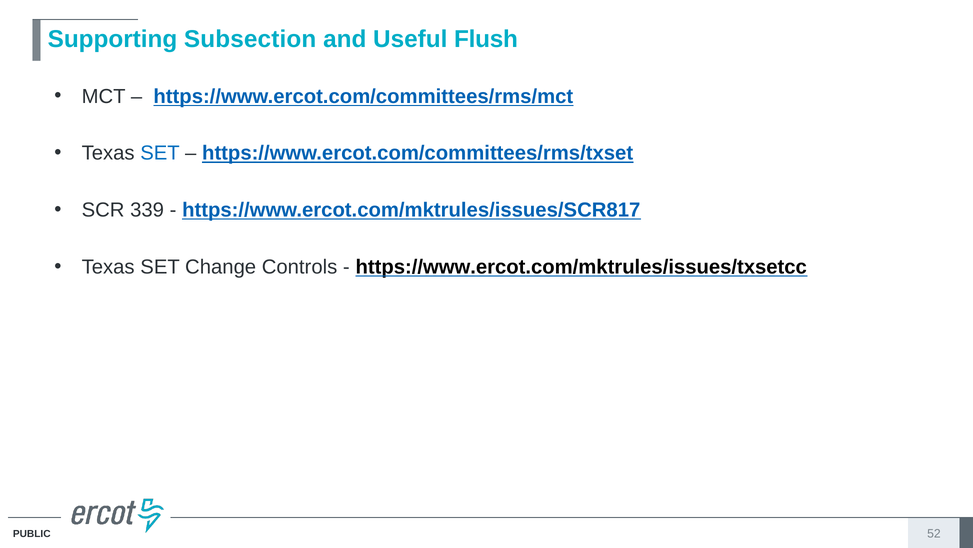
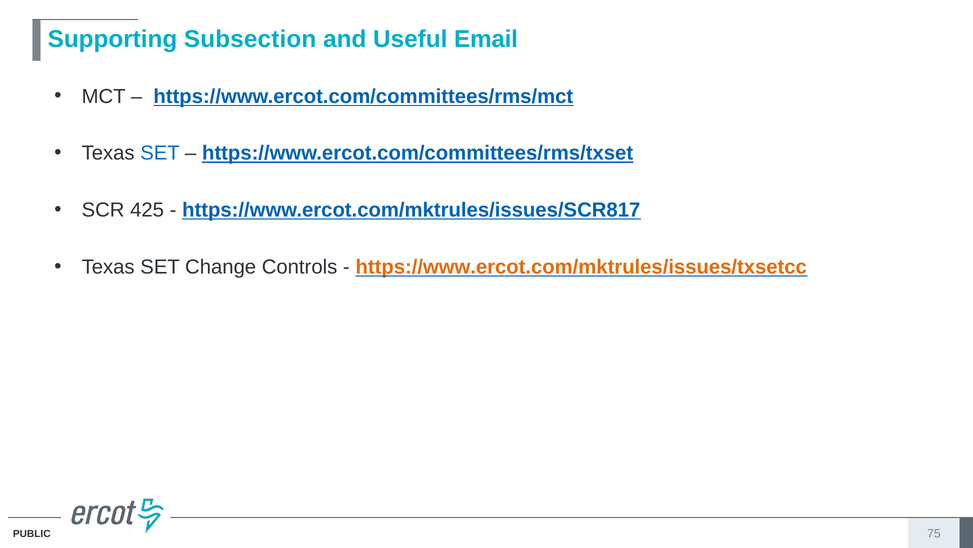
Flush: Flush -> Email (486, 39)
339: 339 -> 425 (147, 210)
https://www.ercot.com/mktrules/issues/txsetcc colour: black -> orange (581, 267)
52: 52 -> 75 (934, 533)
